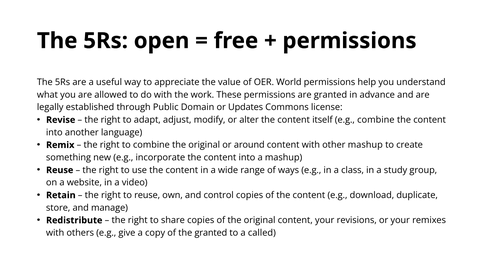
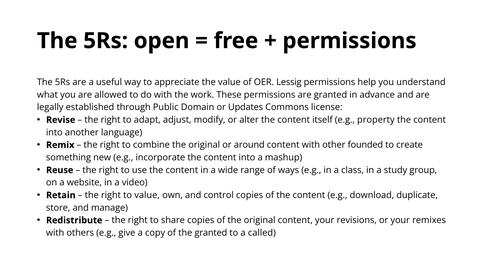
World: World -> Lessig (289, 82)
e.g combine: combine -> property (376, 120)
other mashup: mashup -> founded (365, 145)
to reuse: reuse -> value (147, 195)
